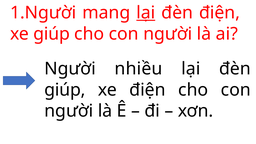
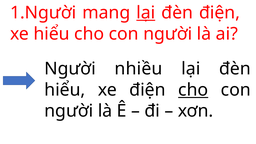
xe giúp: giúp -> hiểu (52, 34)
giúp: giúp -> hiểu (65, 90)
cho underline: none -> present (193, 90)
